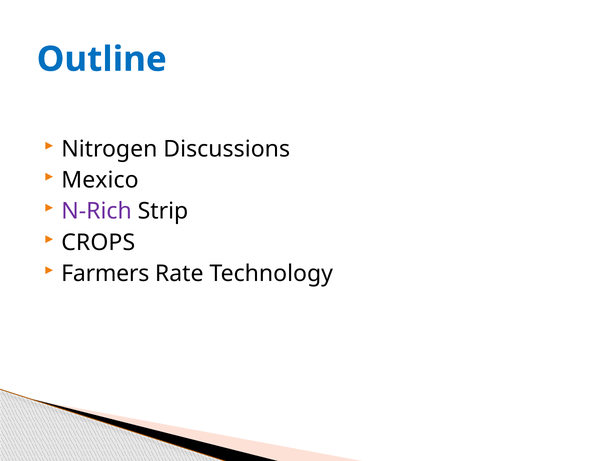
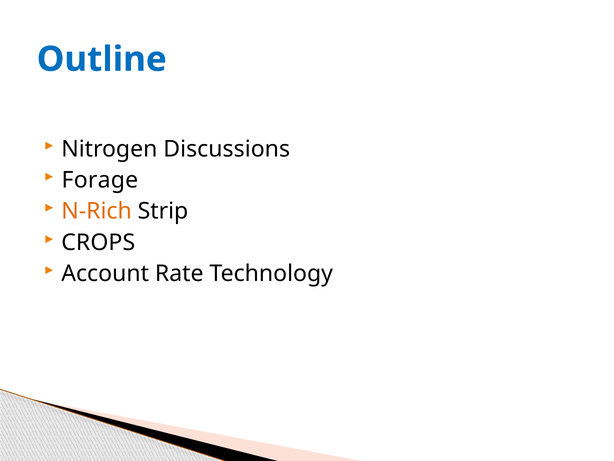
Mexico: Mexico -> Forage (100, 180)
N-Rich colour: purple -> orange (97, 211)
Farmers: Farmers -> Account (105, 273)
